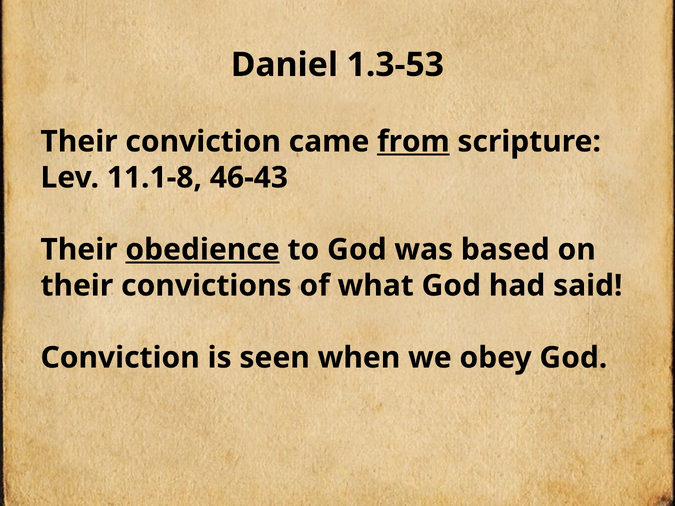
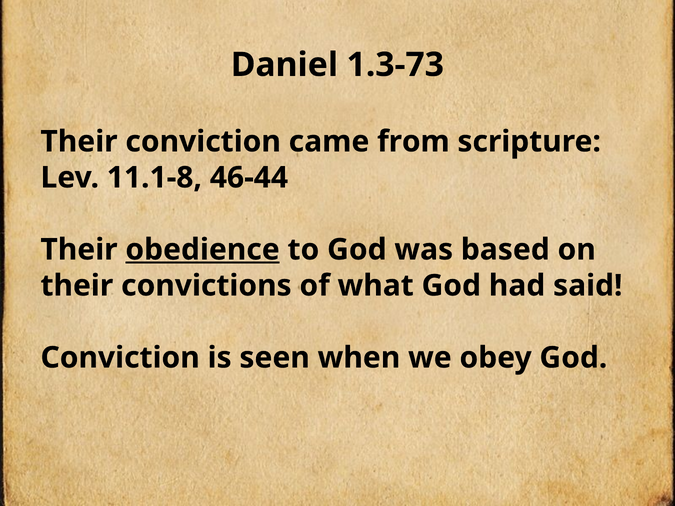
1.3-53: 1.3-53 -> 1.3-73 (395, 65)
from underline: present -> none (413, 142)
46-43: 46-43 -> 46-44 (249, 178)
